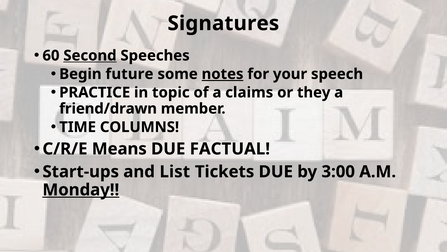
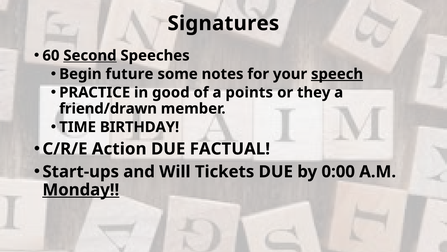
notes underline: present -> none (223, 74)
speech underline: none -> present (337, 74)
topic: topic -> good (171, 92)
claims: claims -> points (249, 92)
COLUMNS: COLUMNS -> BIRTHDAY (140, 127)
Means: Means -> Action (119, 149)
List: List -> Will (175, 171)
3:00: 3:00 -> 0:00 (338, 171)
